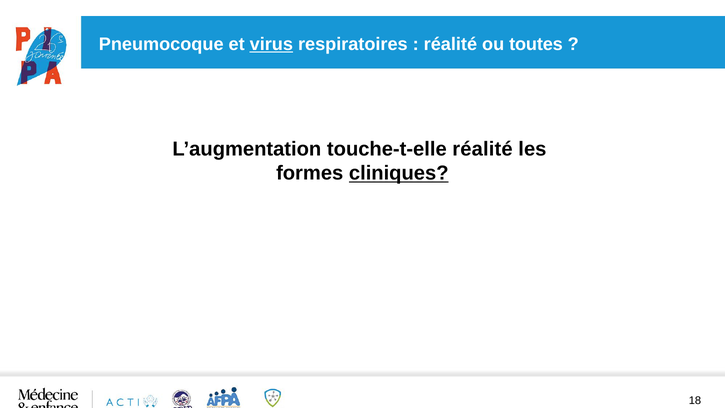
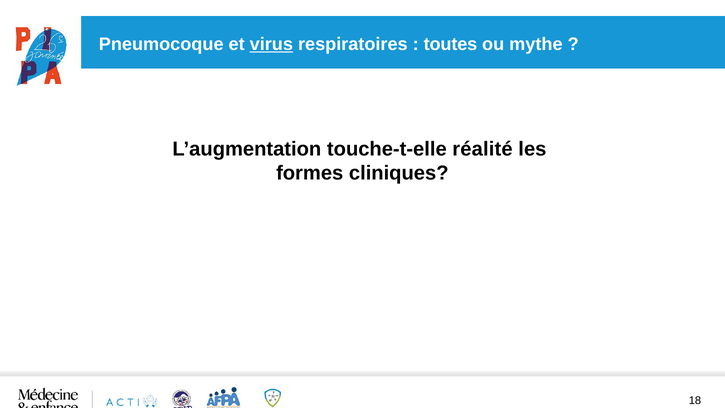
réalité: réalité -> toutes (450, 44)
toutes: toutes -> mythe (536, 44)
cliniques underline: present -> none (399, 173)
